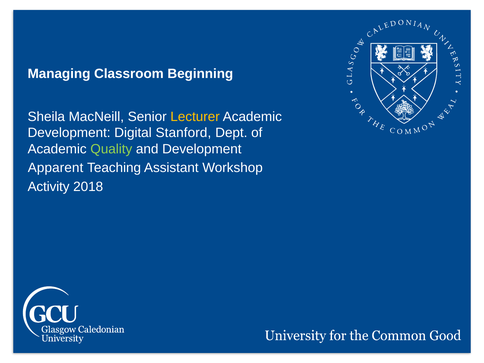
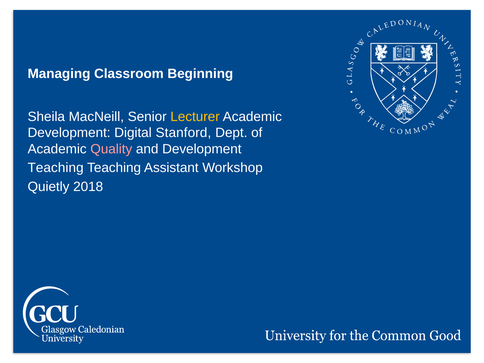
Quality colour: light green -> pink (111, 149)
Apparent: Apparent -> Teaching (56, 168)
Activity: Activity -> Quietly (49, 187)
